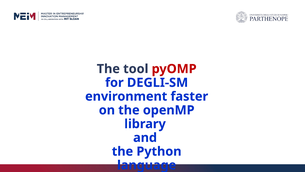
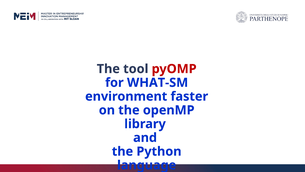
DEGLI-SM: DEGLI-SM -> WHAT-SM (158, 82)
